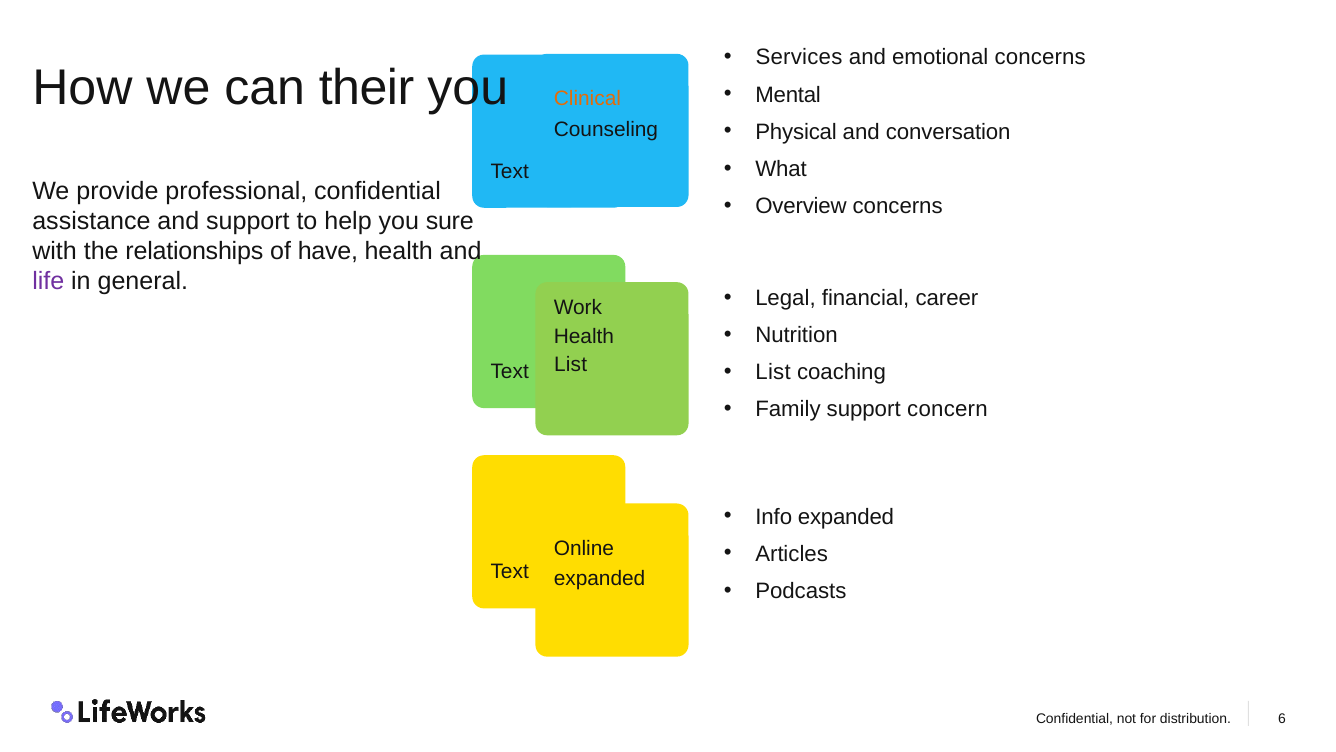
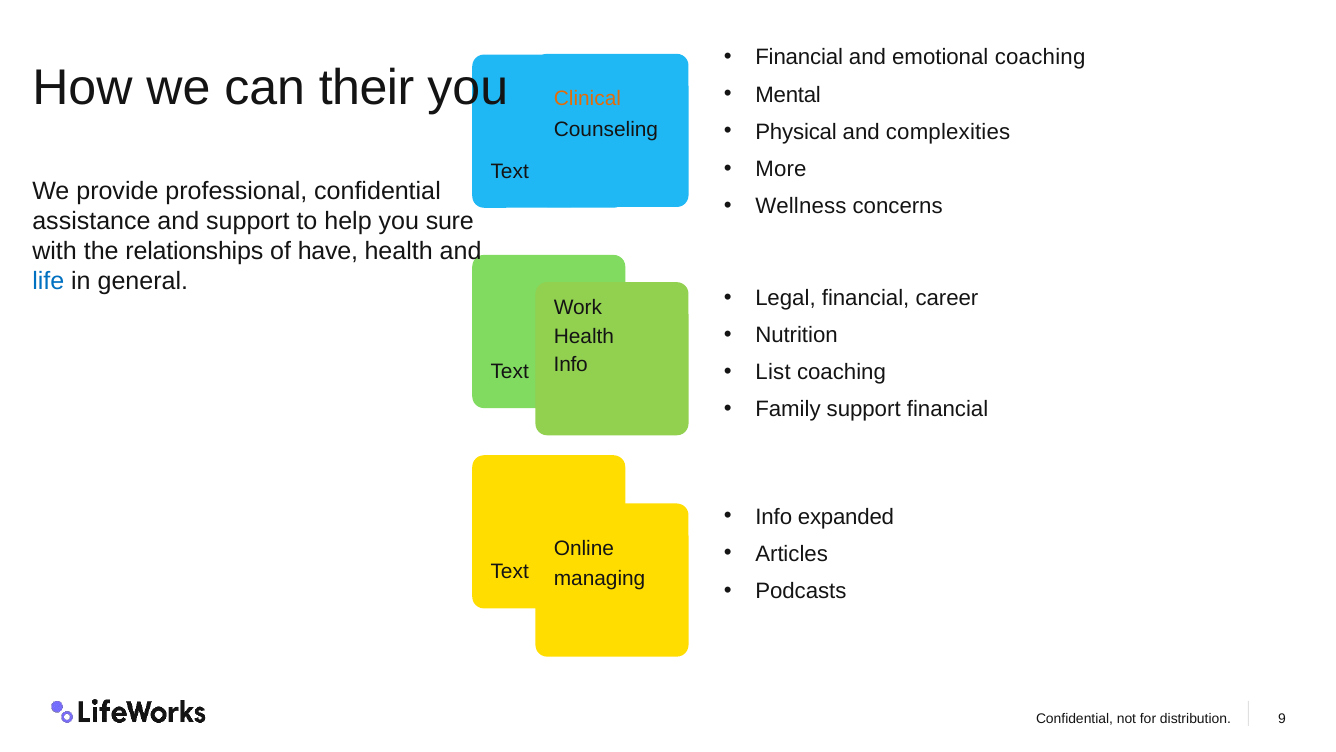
Services: Services -> Financial (799, 57)
emotional concerns: concerns -> coaching (1040, 57)
conversation: conversation -> complexities (948, 132)
What: What -> More (781, 169)
Overview: Overview -> Wellness (801, 206)
life colour: purple -> blue (48, 281)
List: List -> Info (571, 364)
support concern: concern -> financial (948, 409)
expanded: expanded -> managing (600, 579)
6: 6 -> 9 (1282, 718)
